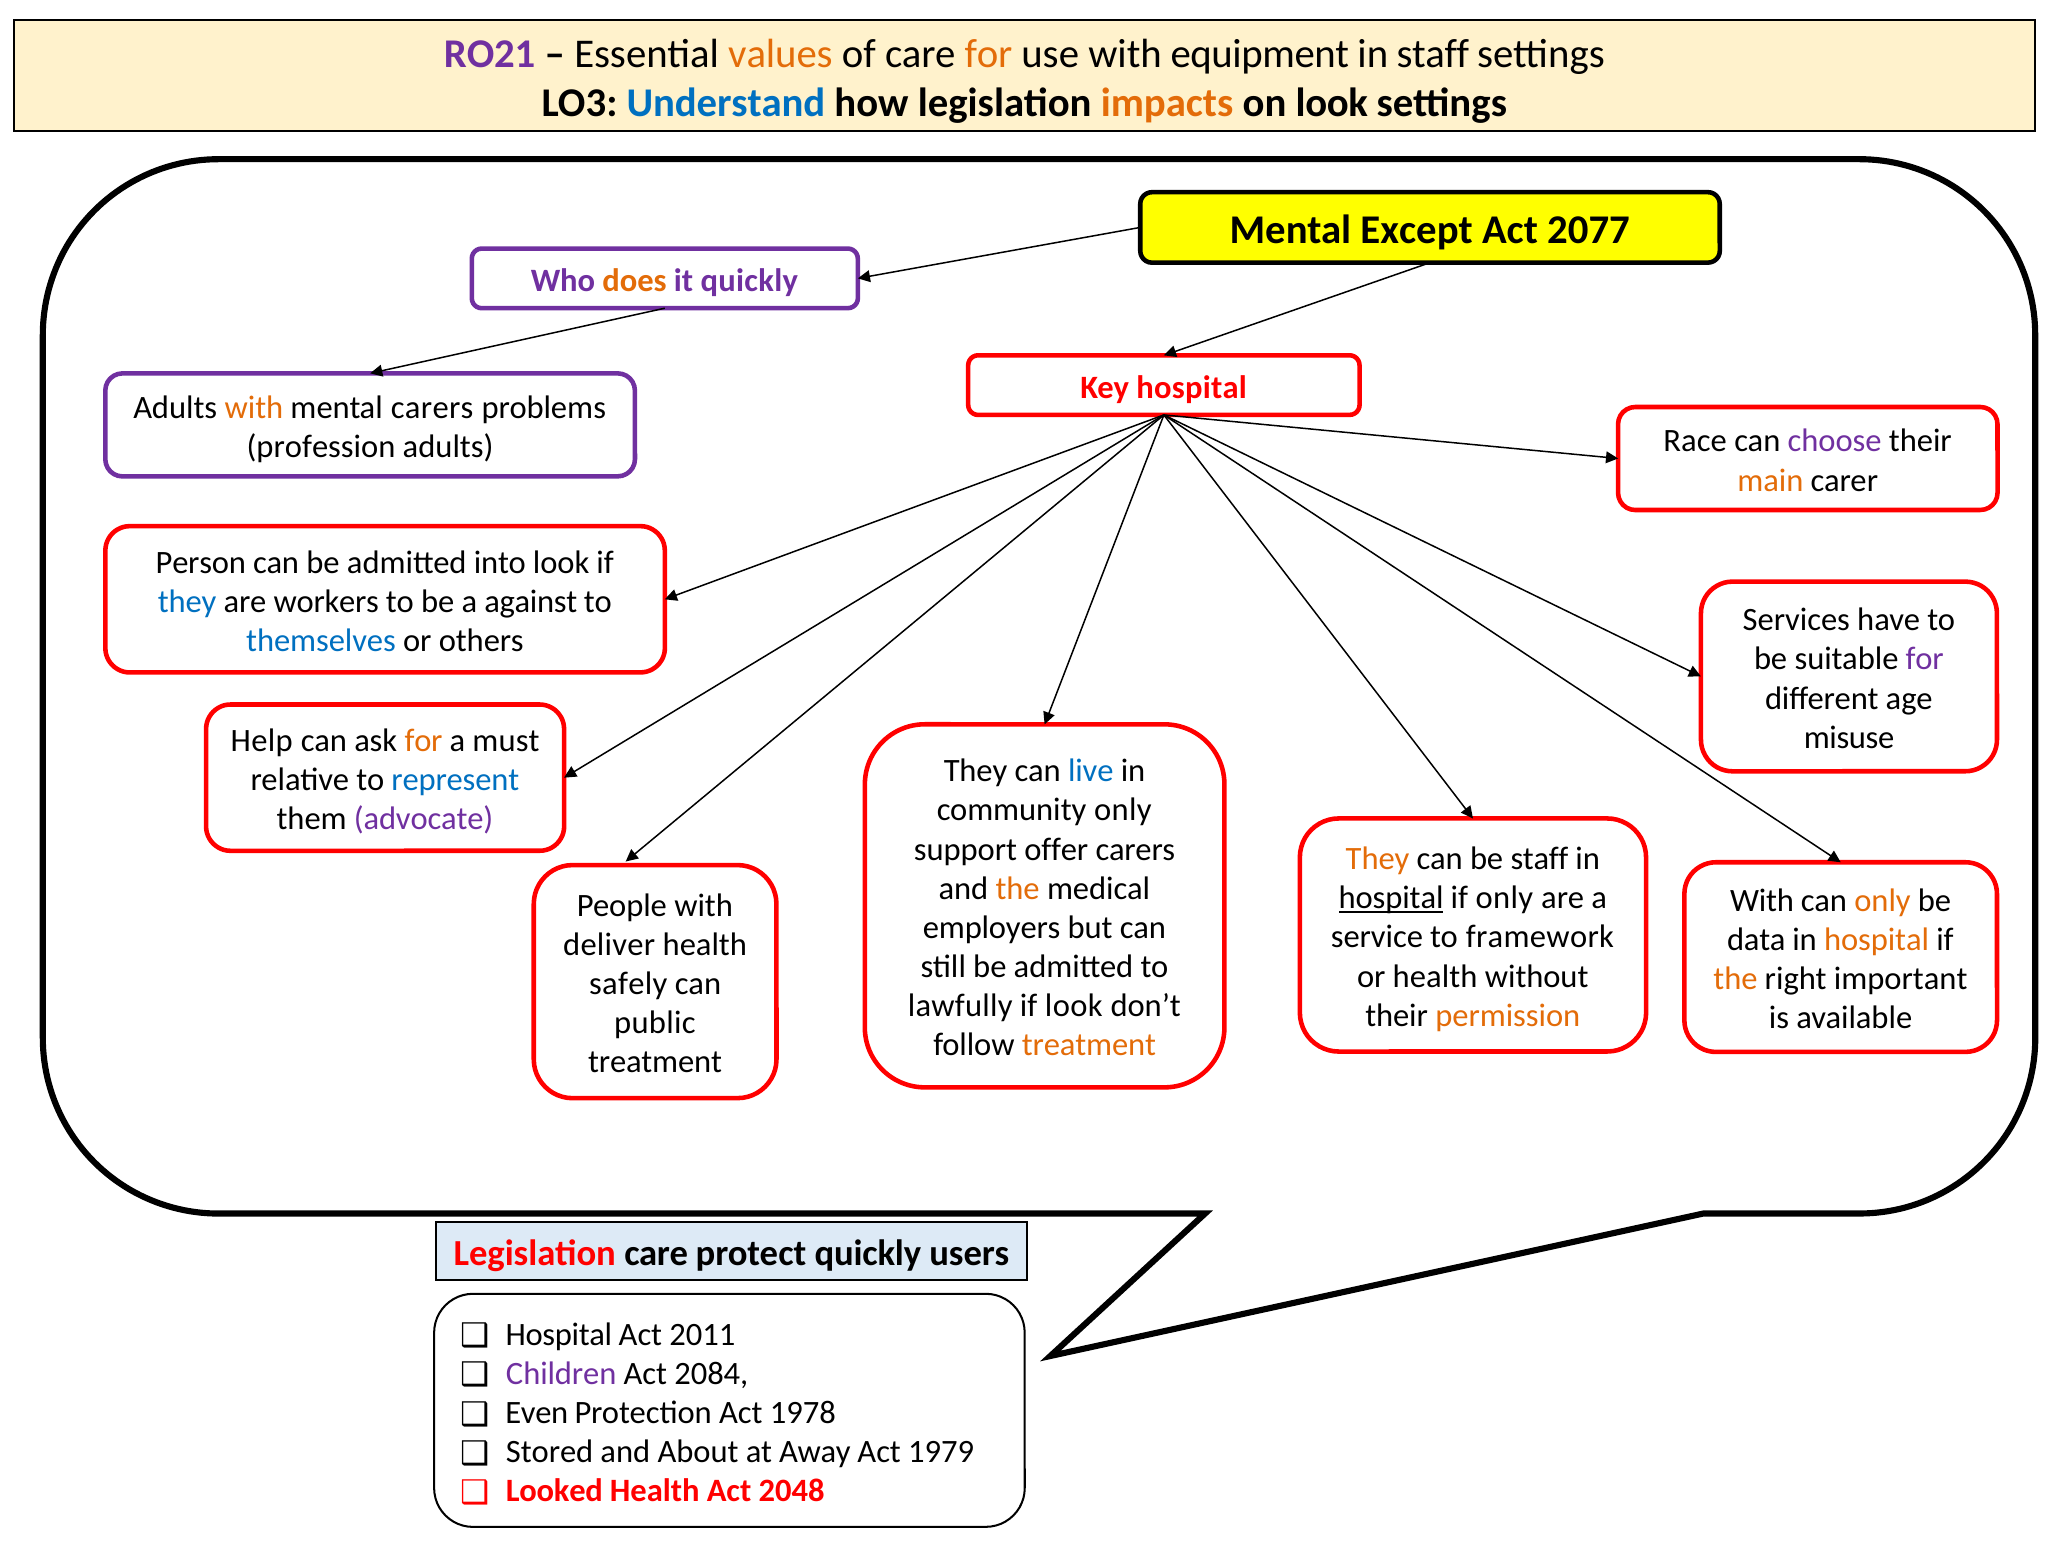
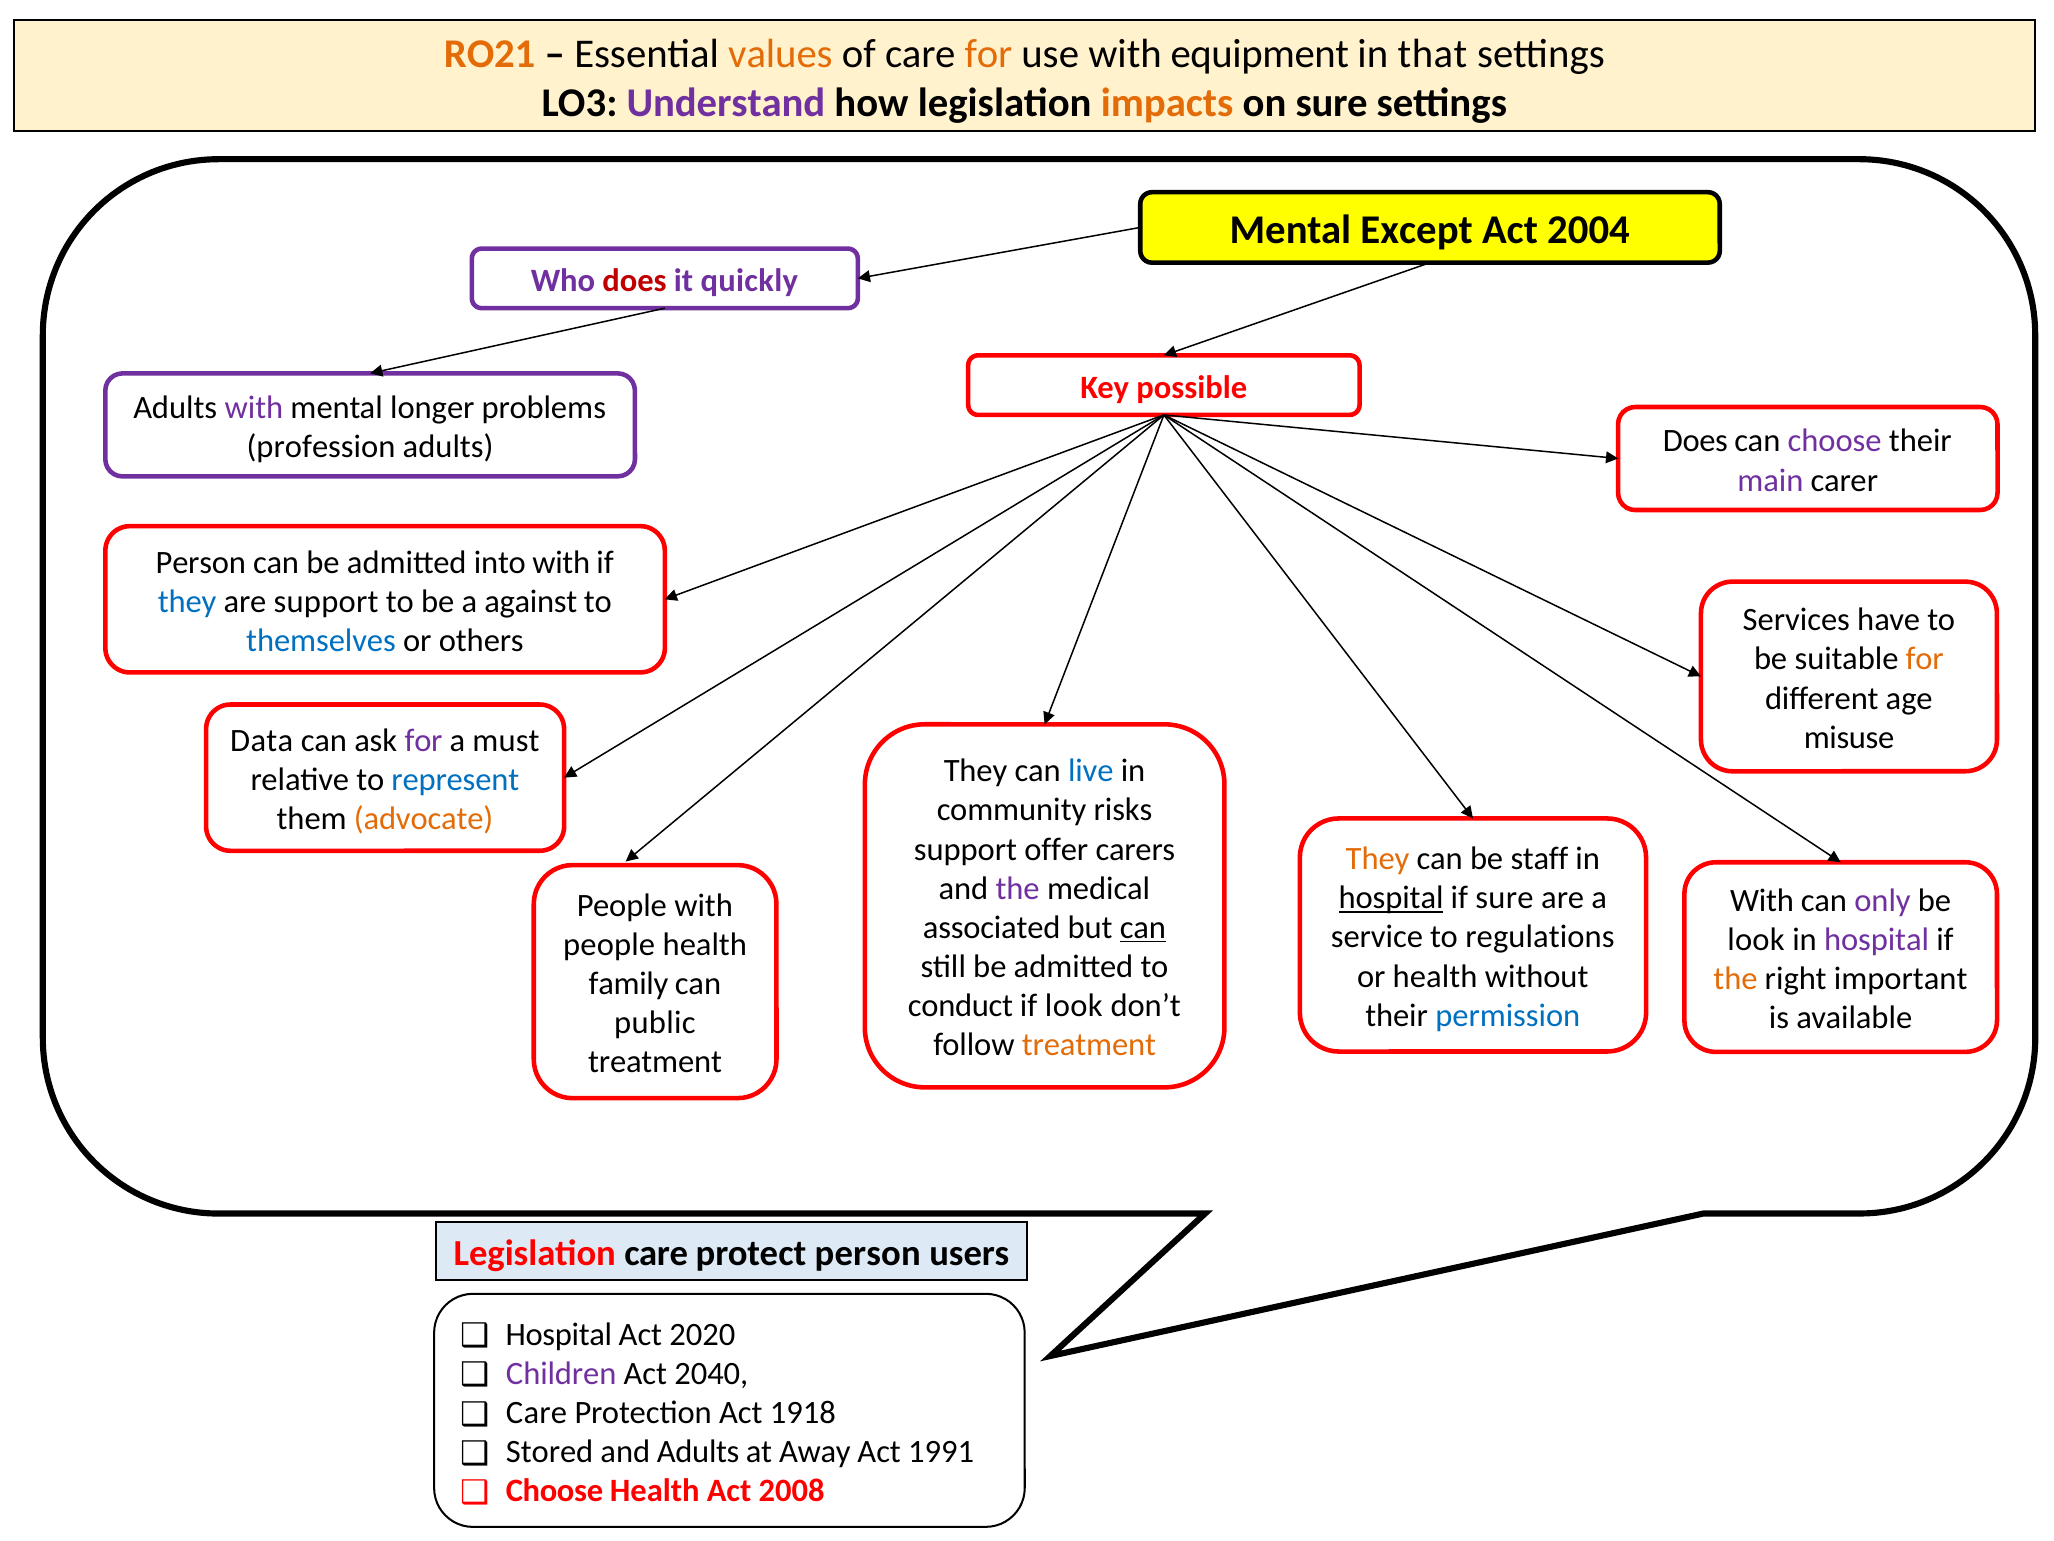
RO21 colour: purple -> orange (490, 54)
in staff: staff -> that (1432, 54)
Understand colour: blue -> purple (726, 103)
on look: look -> sure (1332, 103)
2077: 2077 -> 2004 (1589, 230)
does colour: orange -> red (634, 281)
Key hospital: hospital -> possible (1192, 387)
with colour: orange -> purple (254, 407)
mental carers: carers -> longer (432, 407)
Race: Race -> Does (1695, 441)
main colour: orange -> purple (1770, 480)
into look: look -> with (561, 562)
are workers: workers -> support (326, 601)
for colour: purple -> orange (1925, 659)
Help: Help -> Data (262, 741)
for colour: orange -> purple (424, 741)
community only: only -> risks (1123, 810)
advocate colour: purple -> orange (424, 819)
the colour: orange -> purple (1018, 888)
if only: only -> sure (1504, 898)
only colour: orange -> purple (1883, 900)
employers: employers -> associated (992, 927)
can underline: none -> present (1143, 927)
framework: framework -> regulations (1540, 937)
data: data -> look (1756, 939)
hospital colour: orange -> purple (1877, 939)
deliver: deliver -> people (609, 944)
safely: safely -> family (628, 983)
lawfully: lawfully -> conduct (960, 1005)
permission colour: orange -> blue (1508, 1015)
protect quickly: quickly -> person (868, 1253)
2011: 2011 -> 2020 (702, 1334)
2084: 2084 -> 2040 (711, 1373)
Even: Even -> Care (537, 1412)
1978: 1978 -> 1918 (803, 1412)
and About: About -> Adults (698, 1451)
1979: 1979 -> 1991 (941, 1451)
Looked: Looked -> Choose (554, 1490)
2048: 2048 -> 2008 (792, 1490)
